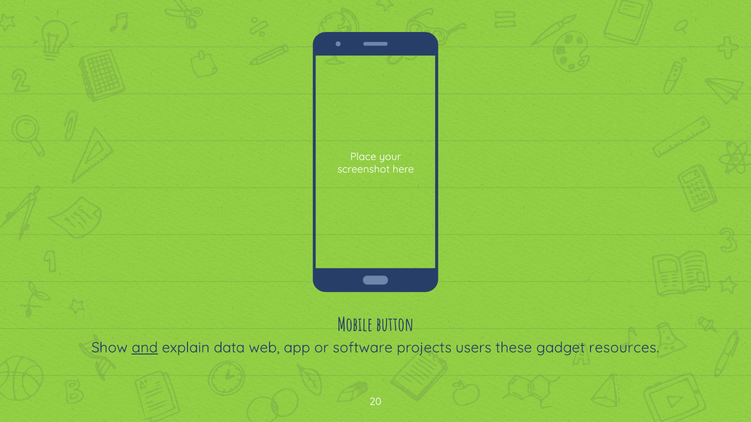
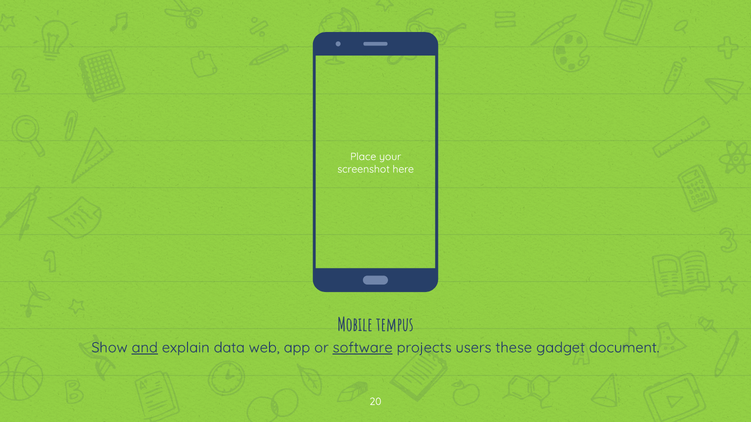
button: button -> tempus (395, 326)
software underline: none -> present (363, 348)
resources: resources -> document (624, 348)
